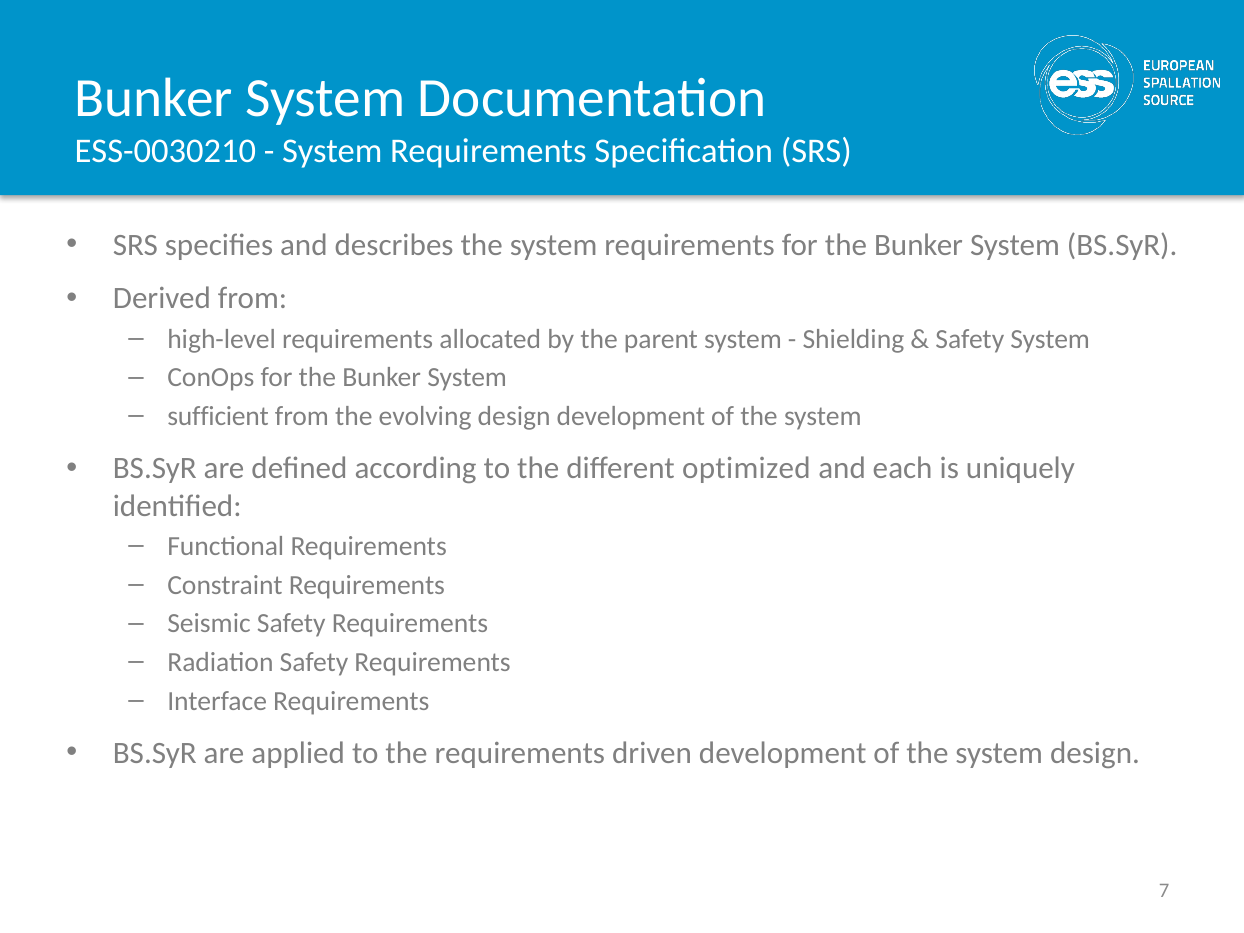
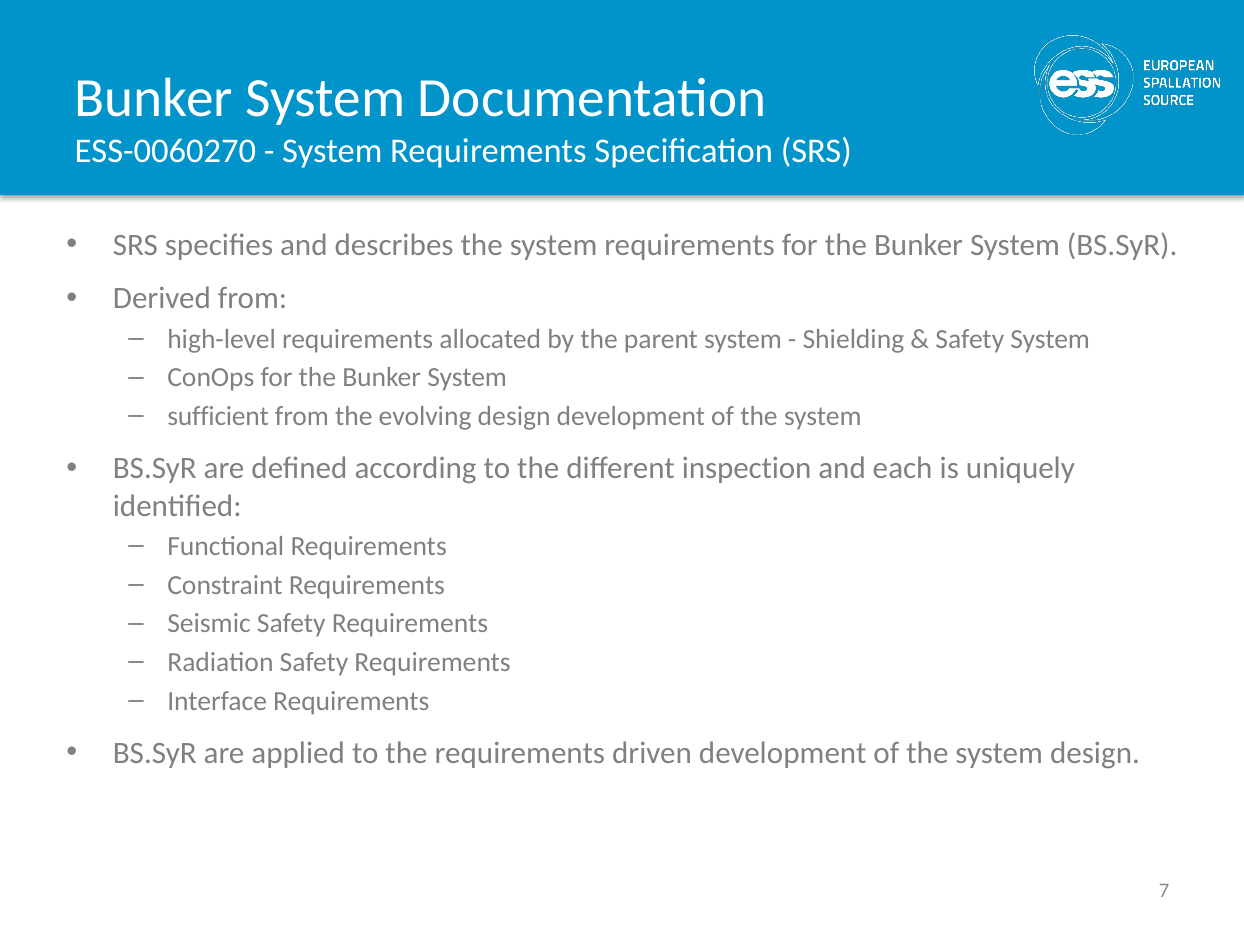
ESS-0030210: ESS-0030210 -> ESS-0060270 (165, 151)
optimized: optimized -> inspection (747, 469)
